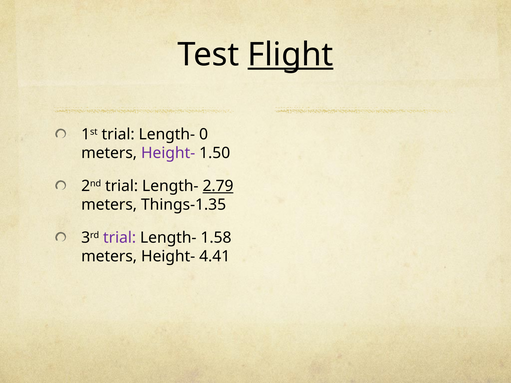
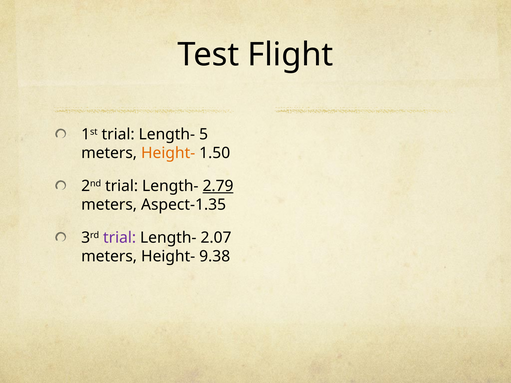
Flight underline: present -> none (291, 55)
0: 0 -> 5 (204, 135)
Height- colour: purple -> orange (168, 153)
Things-1.35: Things-1.35 -> Aspect-1.35 (184, 205)
1.58: 1.58 -> 2.07 (216, 238)
4.41: 4.41 -> 9.38 (215, 257)
